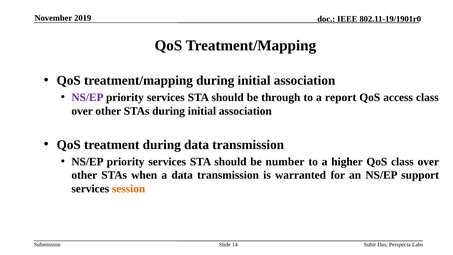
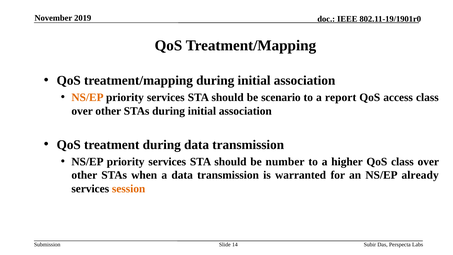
NS/EP colour: purple -> orange (87, 97)
through: through -> scenario (281, 97)
support: support -> already (420, 175)
